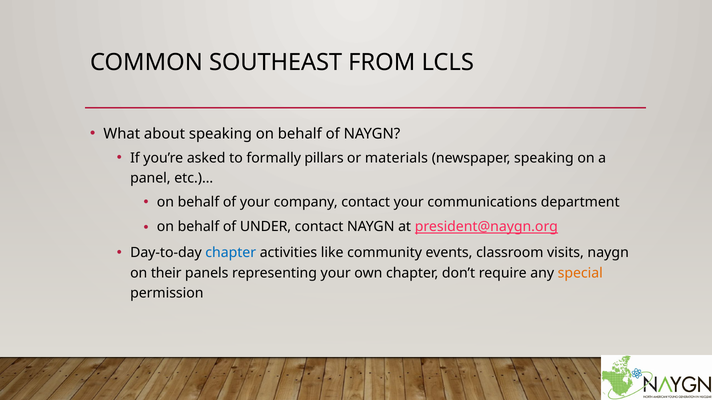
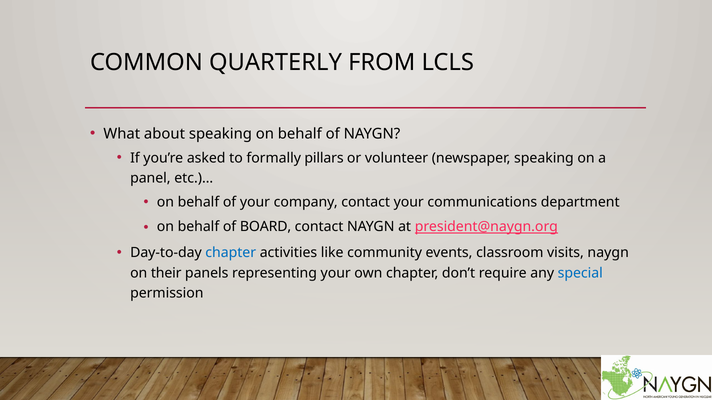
SOUTHEAST: SOUTHEAST -> QUARTERLY (276, 62)
materials: materials -> volunteer (397, 158)
UNDER: UNDER -> BOARD (266, 227)
special colour: orange -> blue (580, 273)
